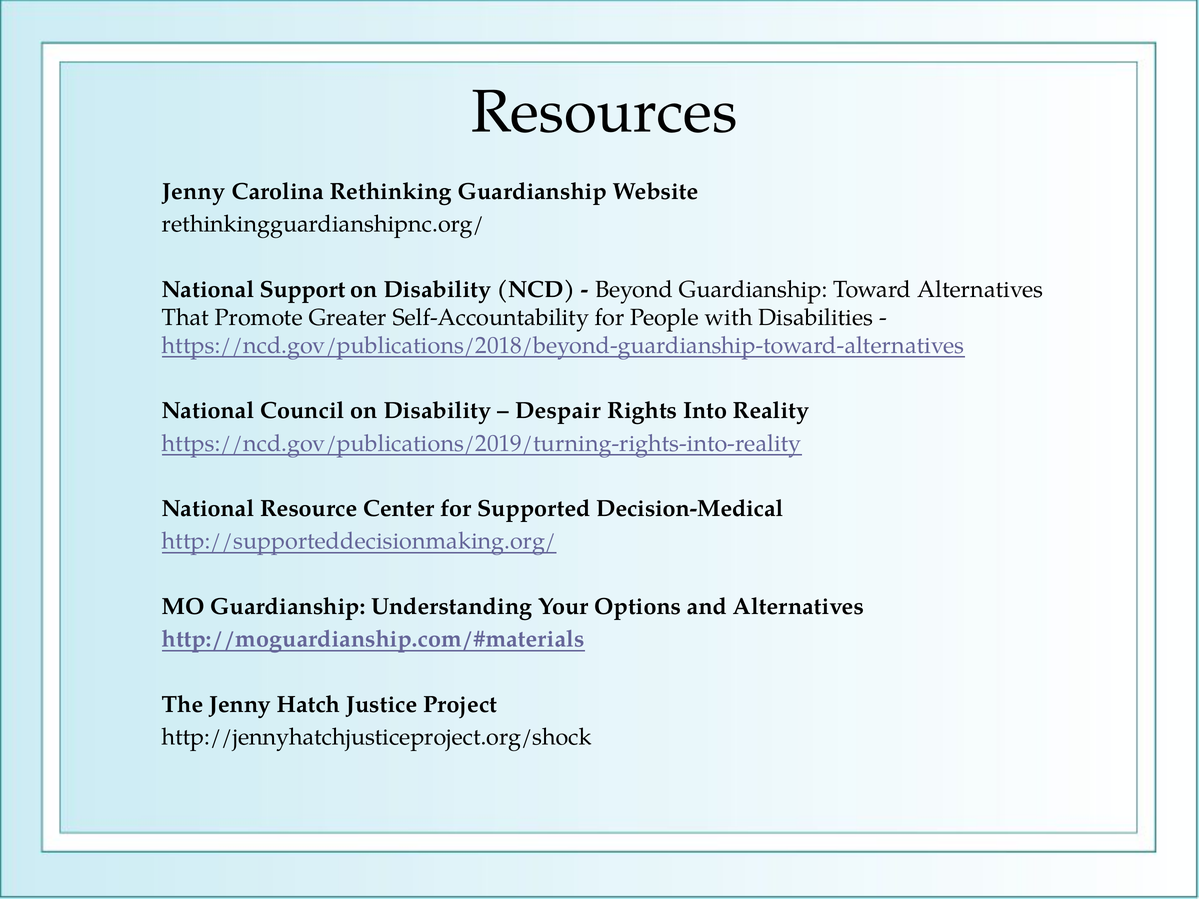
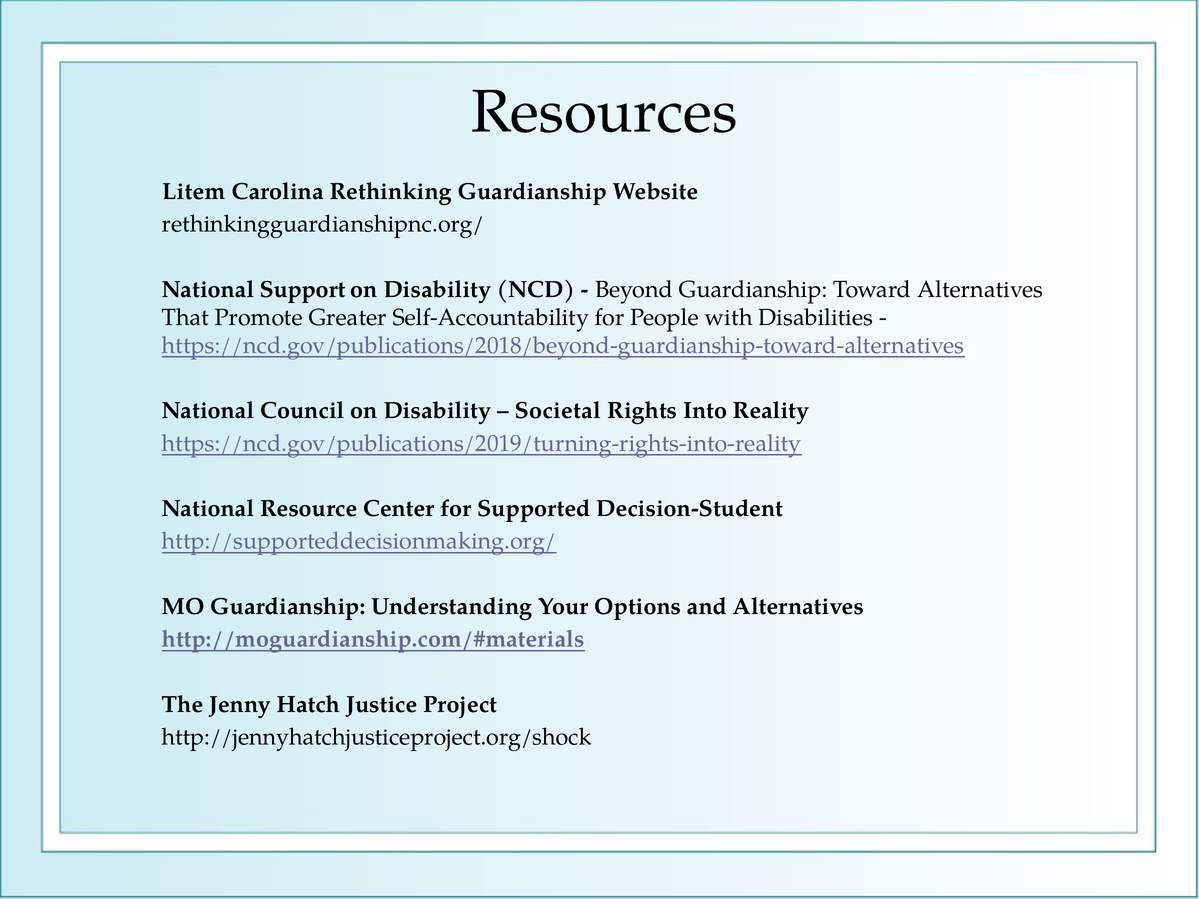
Jenny: Jenny -> Litem (194, 191)
Despair: Despair -> Societal (558, 411)
Decision-Medical: Decision-Medical -> Decision-Student (690, 509)
